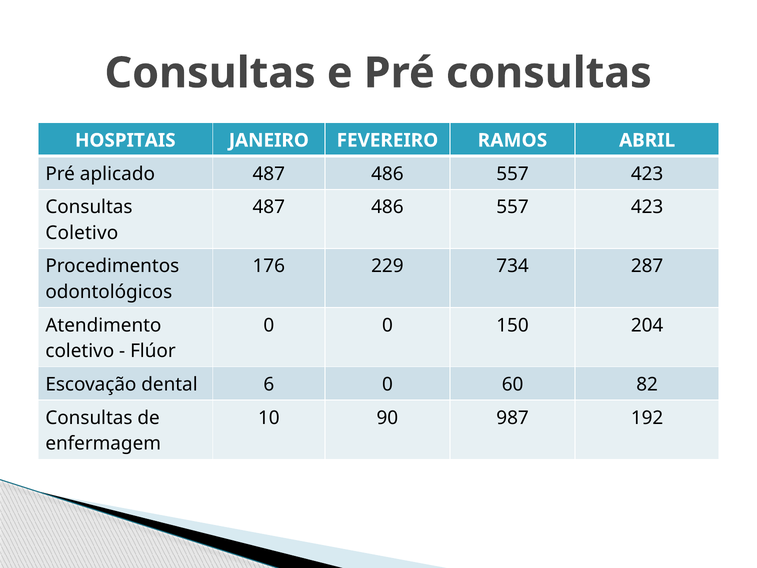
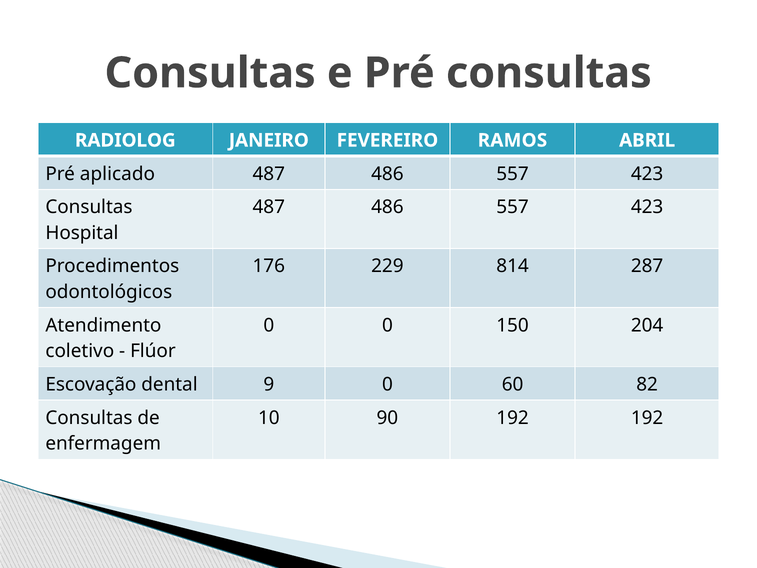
HOSPITAIS: HOSPITAIS -> RADIOLOG (125, 140)
Coletivo: Coletivo -> Hospital (82, 233)
734: 734 -> 814 (513, 266)
6: 6 -> 9 (269, 384)
90 987: 987 -> 192 (513, 418)
